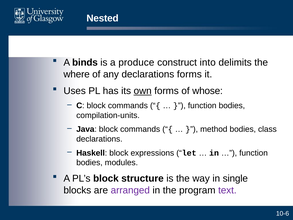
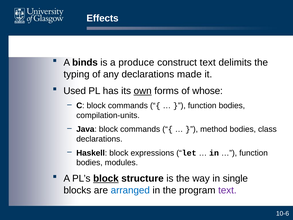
Nested: Nested -> Effects (102, 18)
construct into: into -> text (208, 62)
where: where -> typing (77, 74)
declarations forms: forms -> made (189, 74)
Uses: Uses -> Used (75, 91)
block underline: none -> present (106, 178)
arranged colour: purple -> blue (130, 190)
